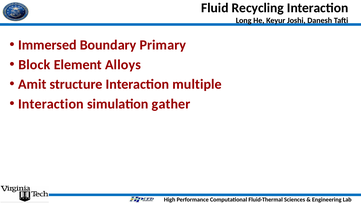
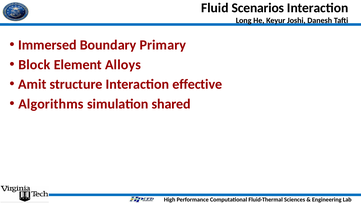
Recycling: Recycling -> Scenarios (258, 8)
multiple: multiple -> effective (197, 84)
Interaction: Interaction -> Algorithms (51, 104)
gather: gather -> shared (171, 104)
